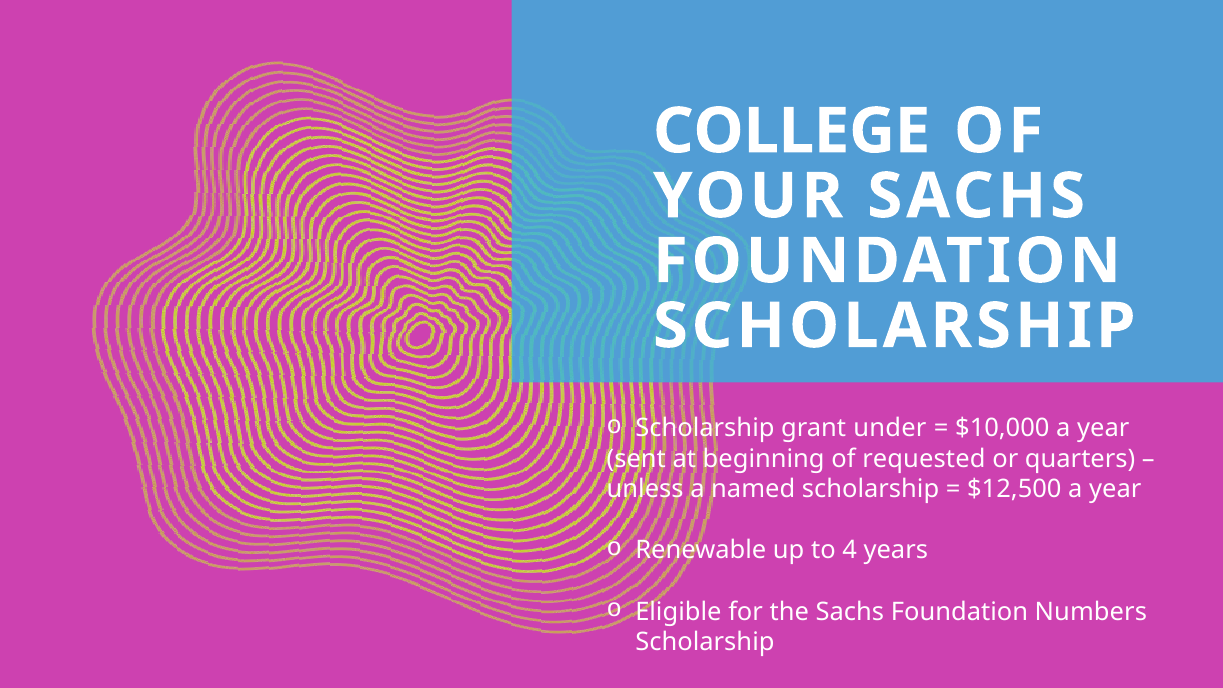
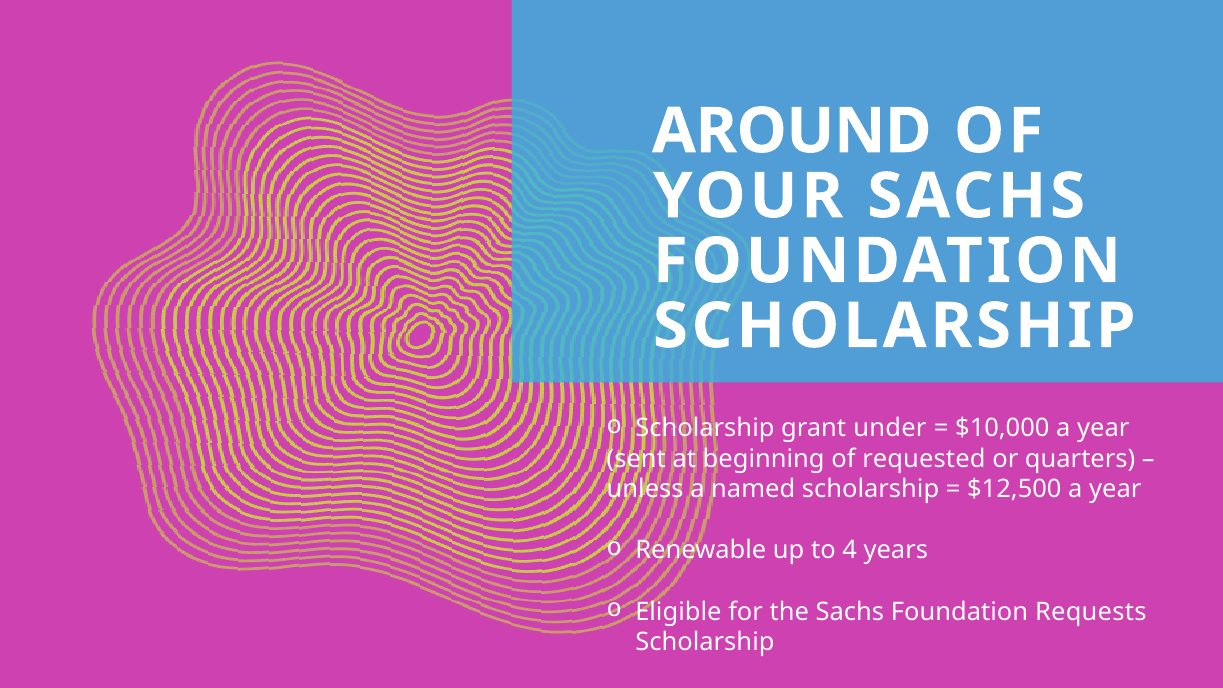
COLLEGE: COLLEGE -> AROUND (792, 131)
Numbers: Numbers -> Requests (1091, 612)
